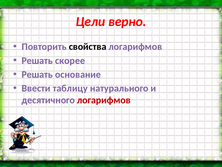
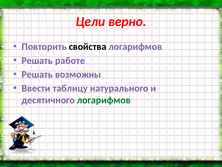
скорее: скорее -> работе (70, 60)
основание: основание -> возможны (78, 74)
логарифмов colour: red -> green (104, 100)
